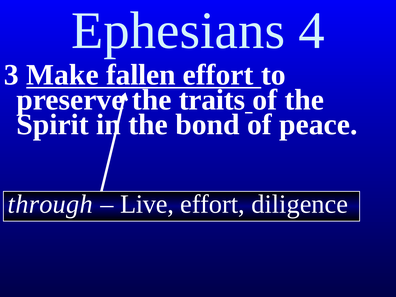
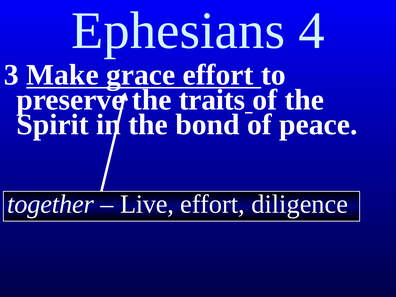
fallen: fallen -> grace (141, 75)
through: through -> together (51, 204)
